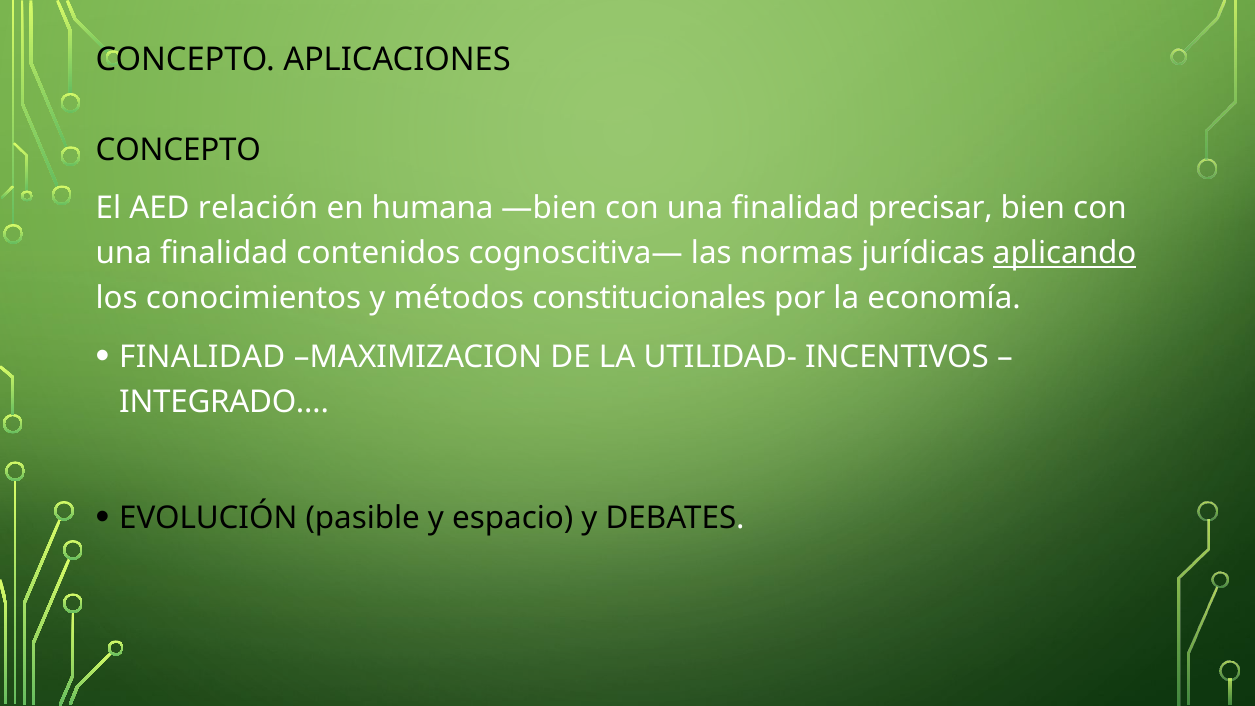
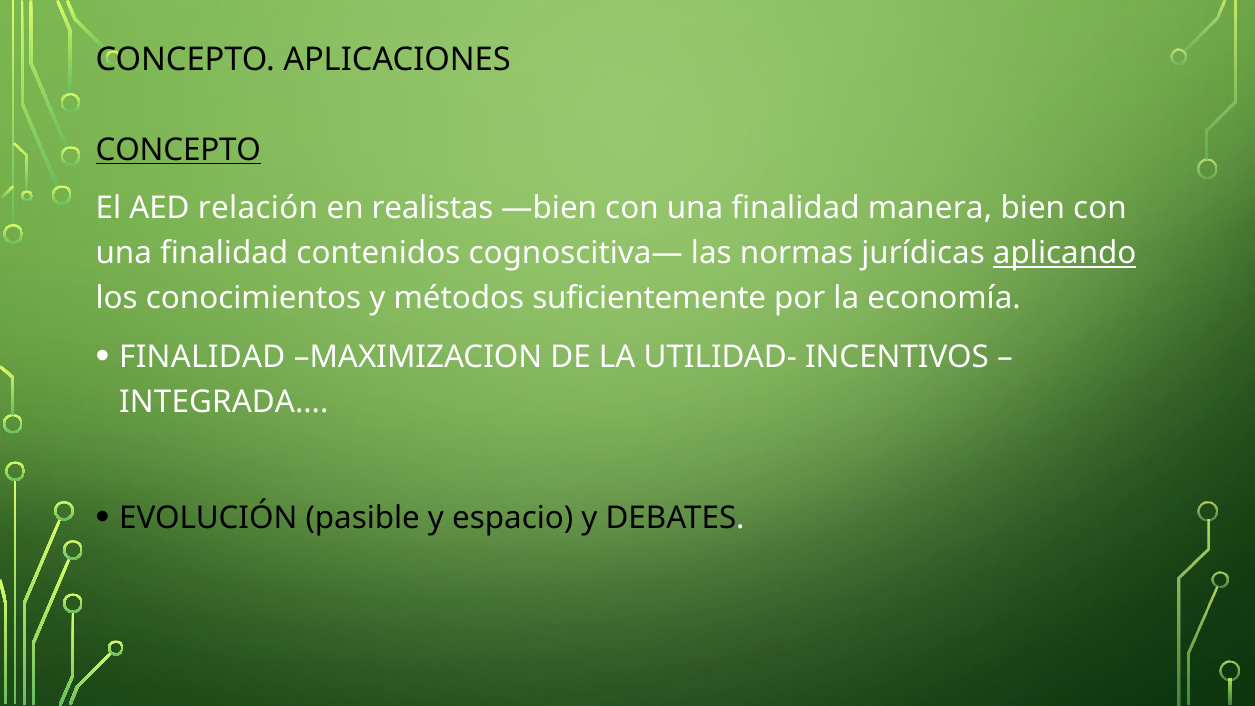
CONCEPTO underline: none -> present (178, 150)
humana: humana -> realistas (433, 208)
precisar: precisar -> manera (930, 208)
constitucionales: constitucionales -> suficientemente (649, 299)
INTEGRADO…: INTEGRADO… -> INTEGRADA… (224, 402)
